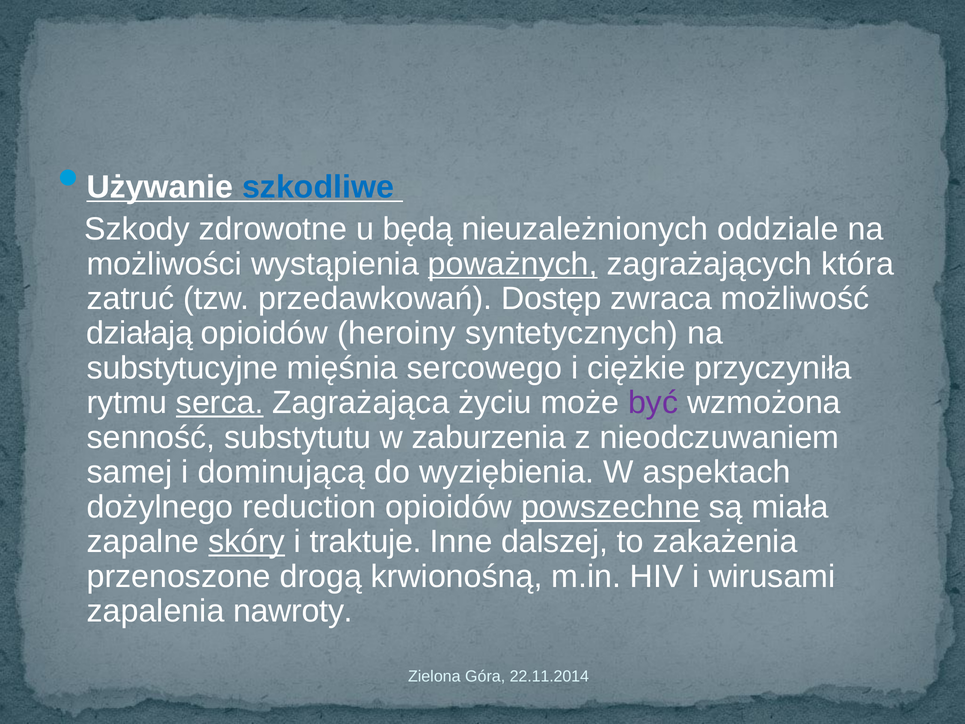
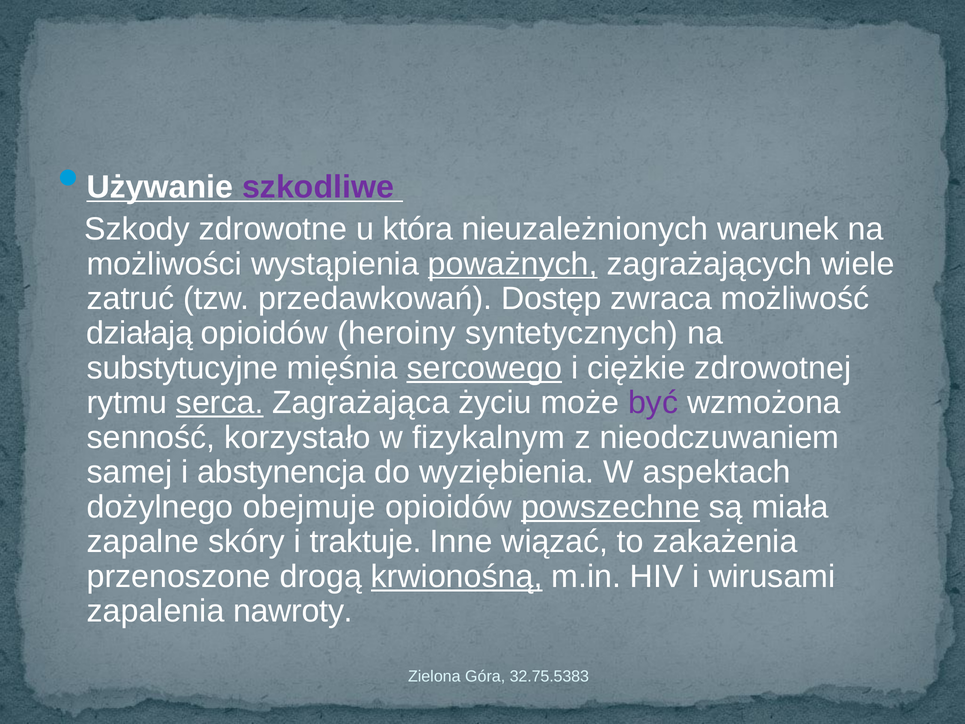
szkodliwe colour: blue -> purple (318, 187)
będą: będą -> która (418, 229)
oddziale: oddziale -> warunek (778, 229)
która: która -> wiele (858, 264)
sercowego underline: none -> present (484, 368)
przyczyniła: przyczyniła -> zdrowotnej (773, 368)
substytutu: substytutu -> korzystało (298, 437)
zaburzenia: zaburzenia -> fizykalnym (489, 437)
dominującą: dominującą -> abstynencja (282, 472)
reduction: reduction -> obejmuje (309, 507)
skóry underline: present -> none (247, 542)
dalszej: dalszej -> wiązać (555, 542)
krwionośną underline: none -> present (457, 576)
22.11.2014: 22.11.2014 -> 32.75.5383 (549, 676)
